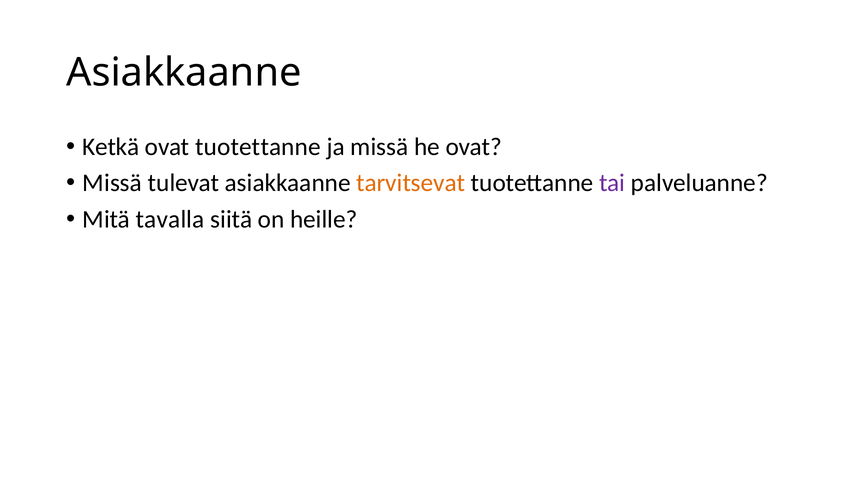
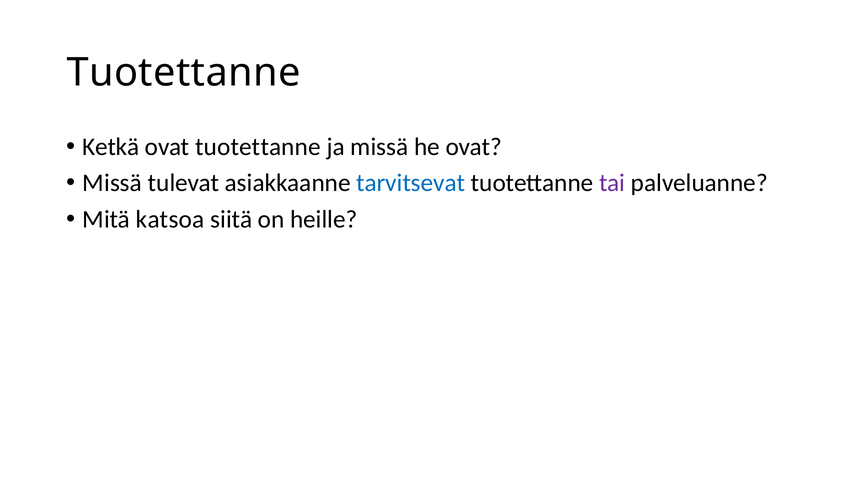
Asiakkaanne: Asiakkaanne -> Tuotettanne (184, 73)
tarvitsevat colour: orange -> blue (411, 183)
tavalla: tavalla -> katsoa (170, 220)
